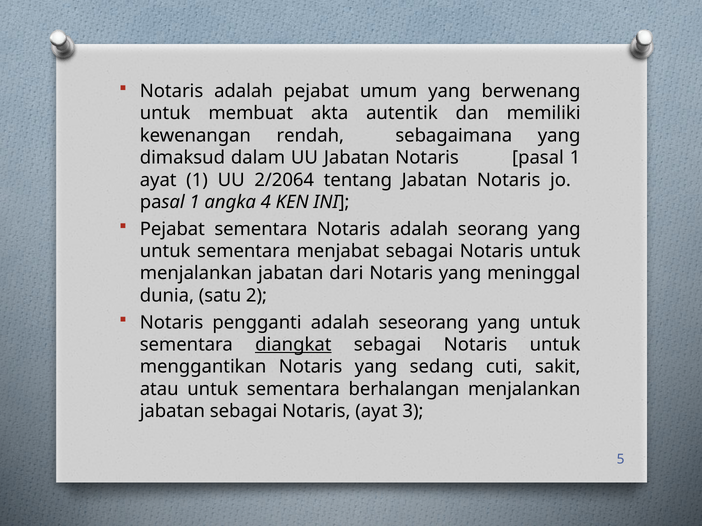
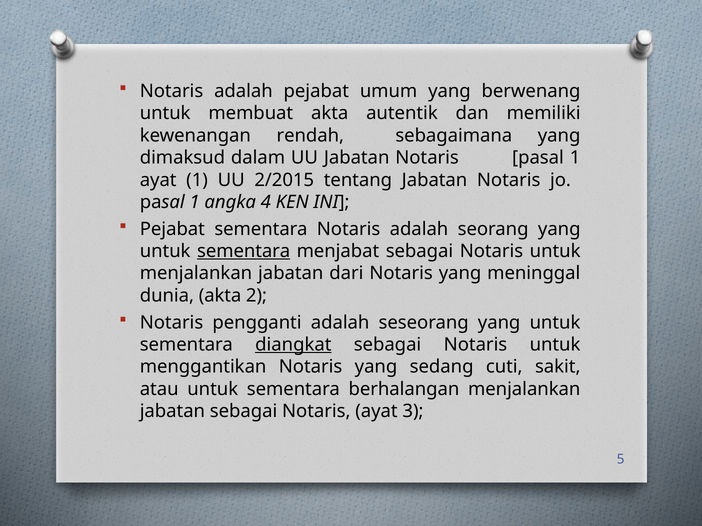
2/2064: 2/2064 -> 2/2015 (284, 180)
sementara underline: none -> present (244, 251)
dunia satu: satu -> akta (220, 296)
